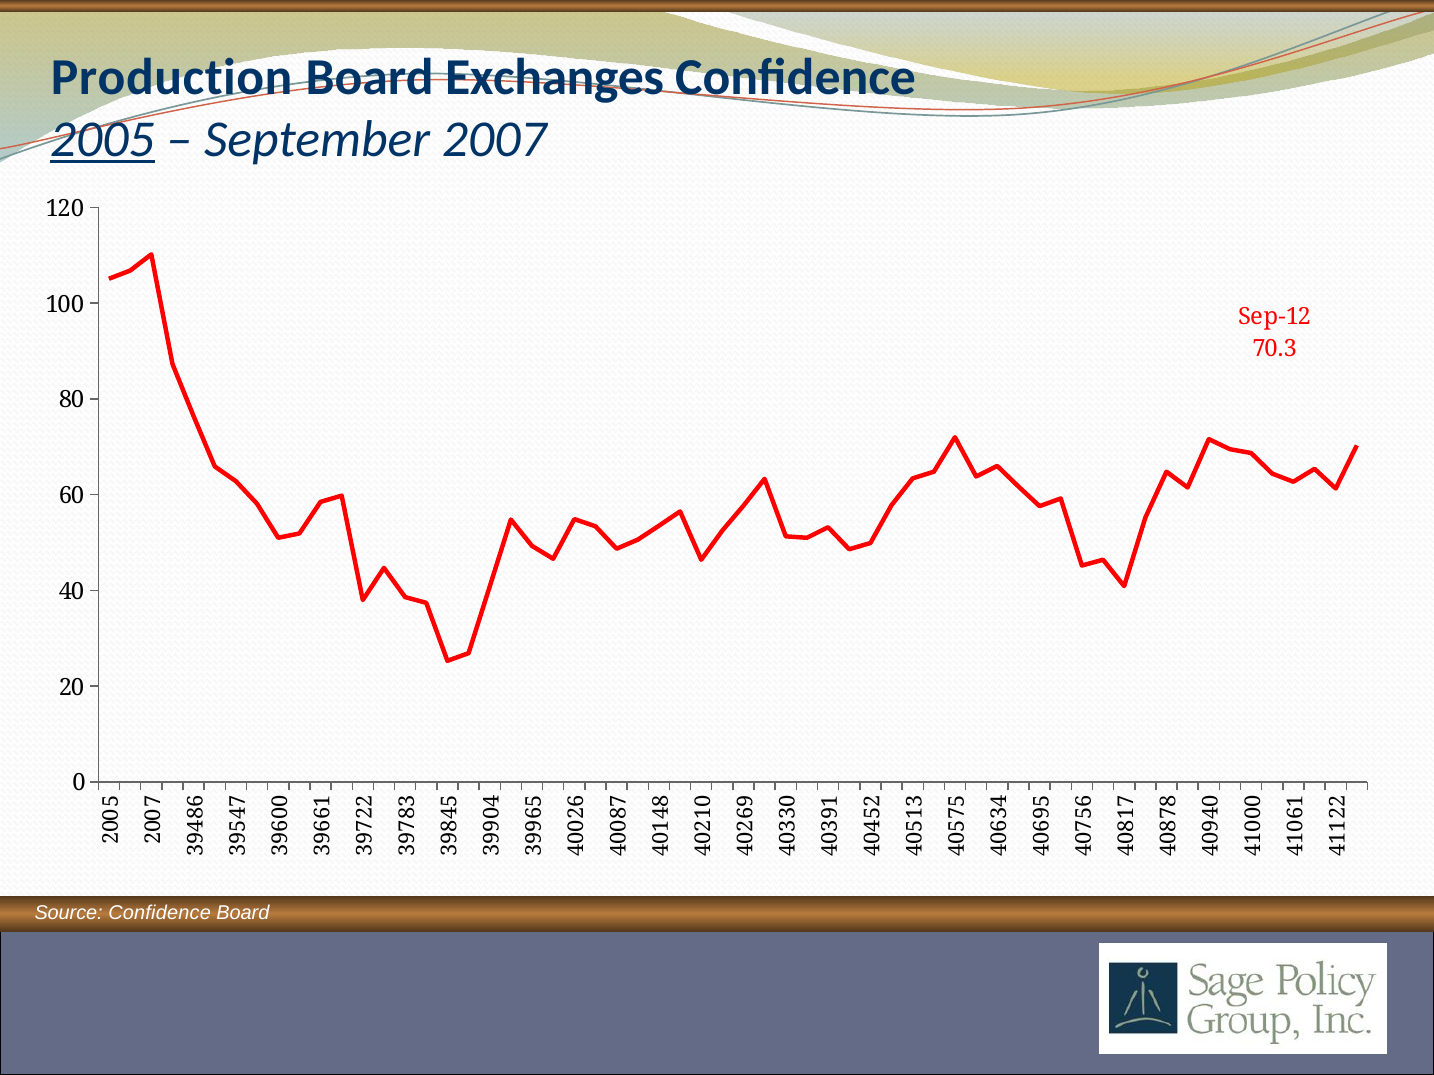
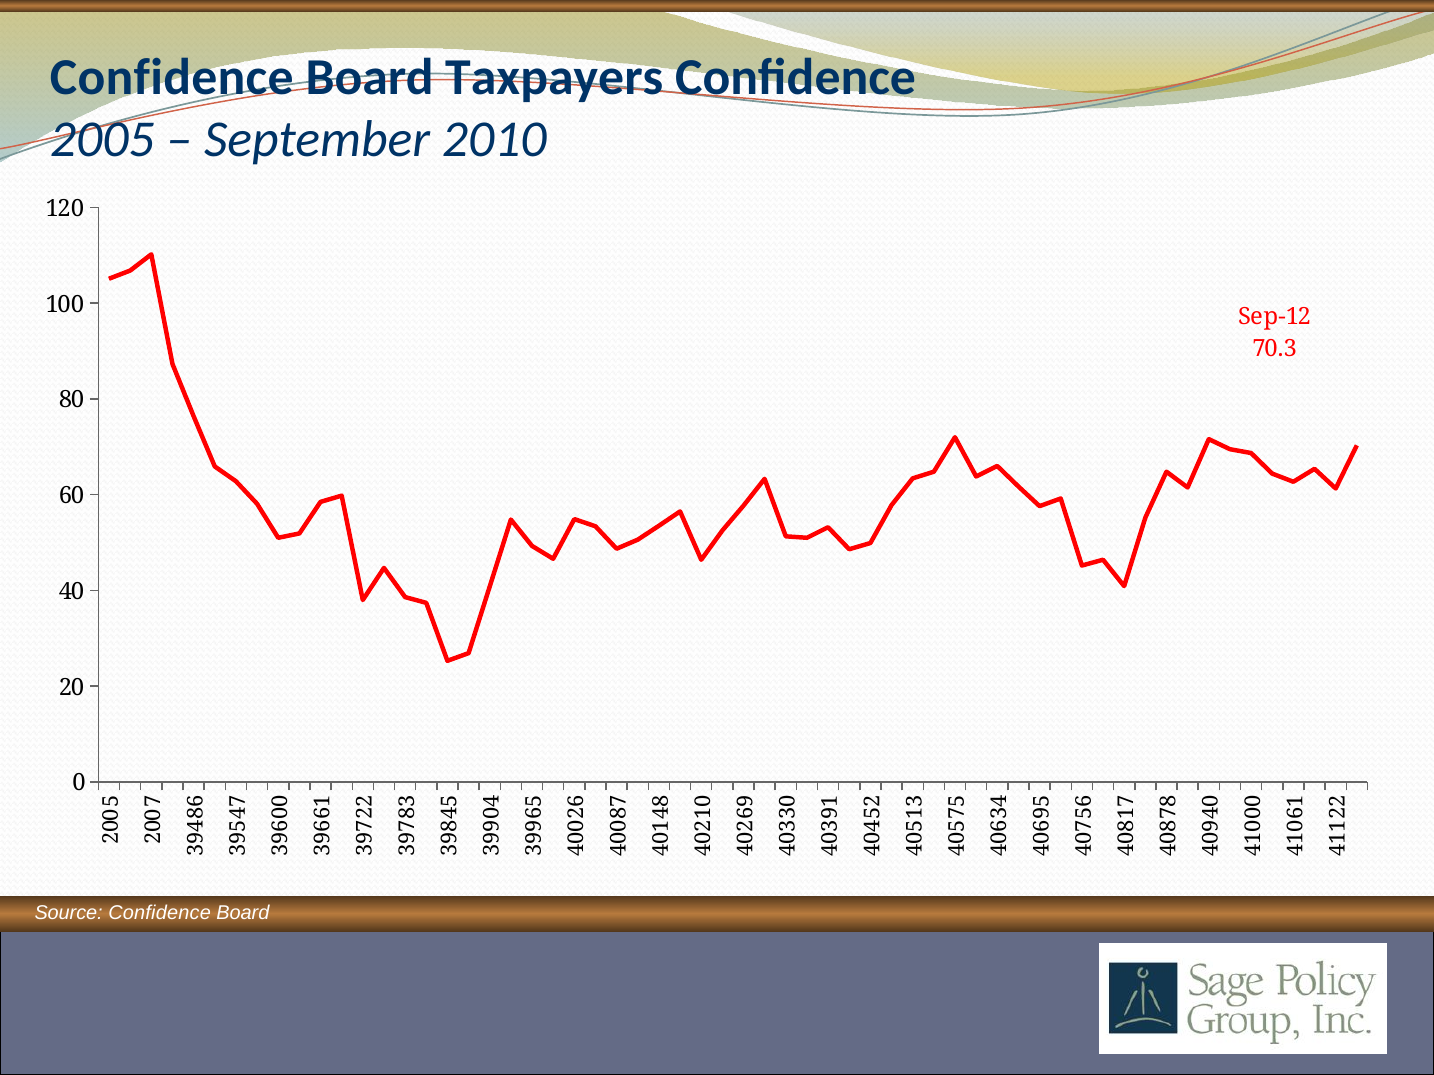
Production: Production -> Confidence (172, 78)
Exchanges: Exchanges -> Taxpayers (554, 78)
2005 underline: present -> none (102, 140)
2007: 2007 -> 2010 (494, 140)
